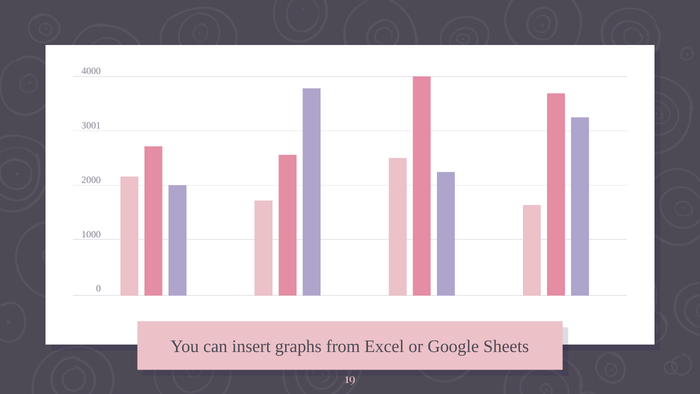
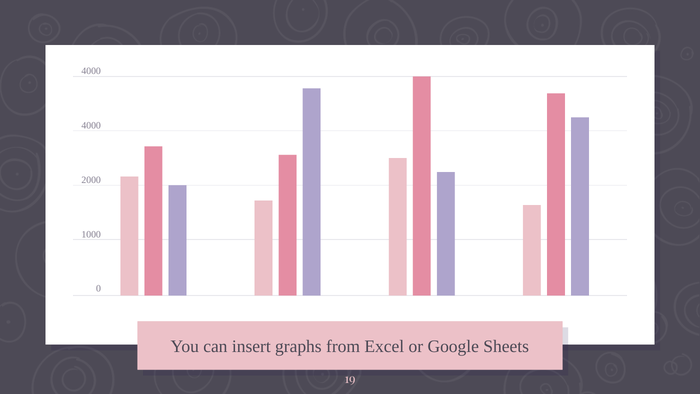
3001: 3001 -> 4000 (91, 125)
